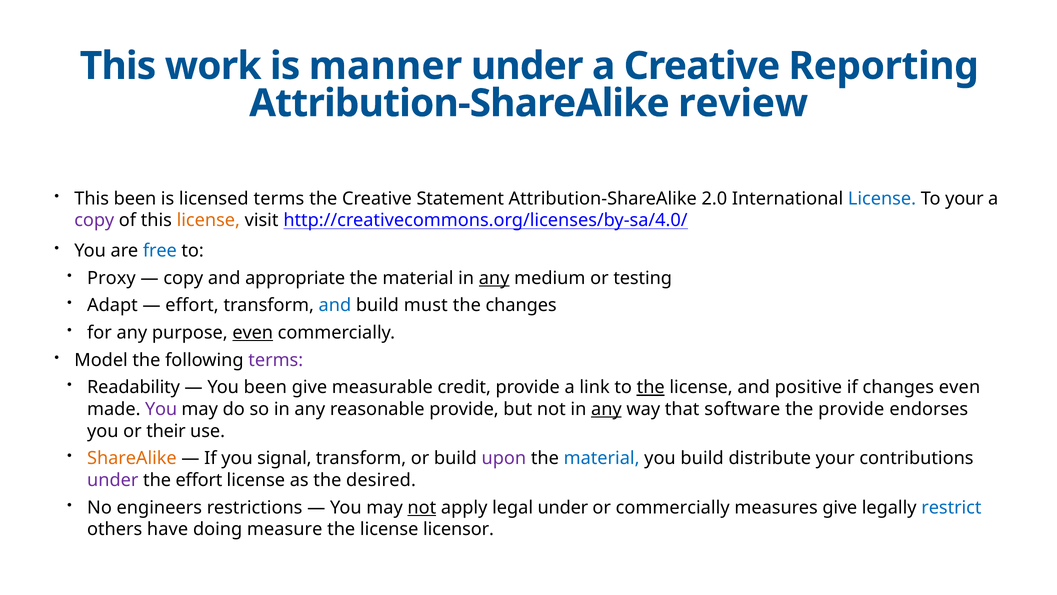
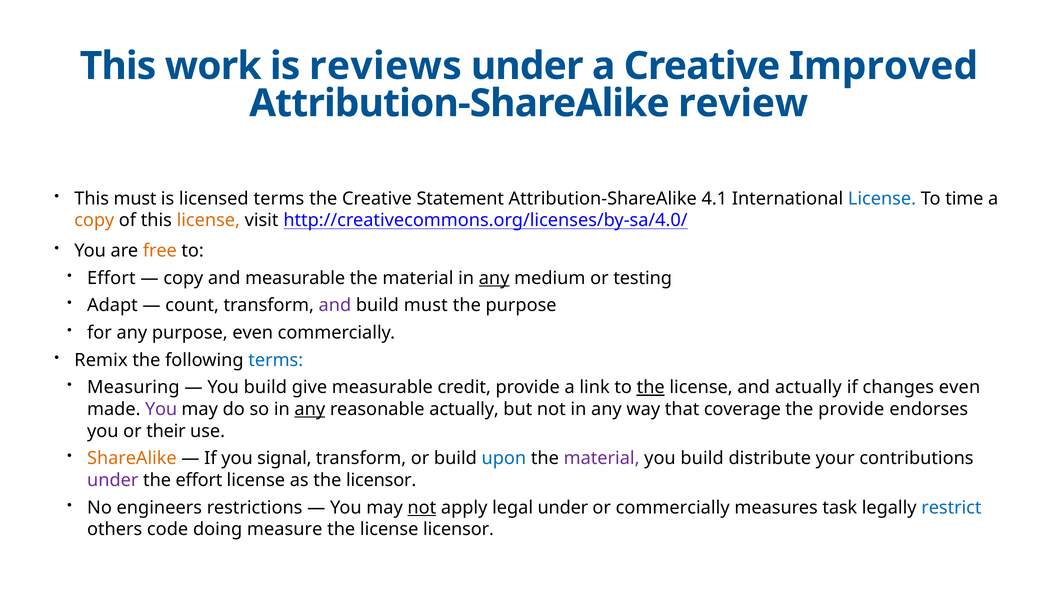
manner: manner -> reviews (385, 66)
Reporting: Reporting -> Improved (883, 66)
This been: been -> must (135, 199)
2.0: 2.0 -> 4.1 (714, 199)
To your: your -> time (964, 199)
copy colour: purple -> orange (94, 220)
free colour: blue -> orange (160, 251)
Proxy: Proxy -> Effort (111, 278)
and appropriate: appropriate -> measurable (295, 278)
effort: effort -> count (192, 305)
and colour: blue -> purple (335, 305)
the changes: changes -> purpose (521, 305)
even underline: present -> none (253, 333)
Model: Model -> Remix (101, 360)
terms colour: purple -> blue (276, 360)
Readability: Readability -> Measuring (133, 387)
been: been -> build (265, 387)
and positive: positive -> actually (808, 387)
any underline: none -> present (310, 409)
reasonable provide: provide -> actually (464, 409)
any underline: present -> none (606, 409)
software: software -> coverage (742, 409)
upon colour: purple -> blue (504, 458)
material colour: blue -> purple (602, 458)
the desired: desired -> licensor (381, 480)
measures give: give -> task (840, 507)
have: have -> code (168, 529)
